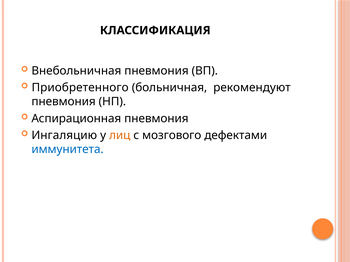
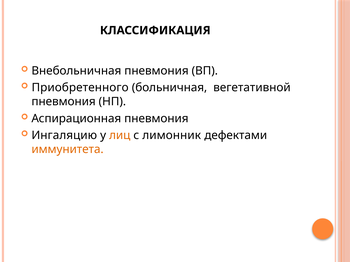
рекомендуют: рекомендуют -> вегетативной (252, 88)
мозгового: мозгового -> лимонник (172, 136)
иммунитета colour: blue -> orange (68, 150)
